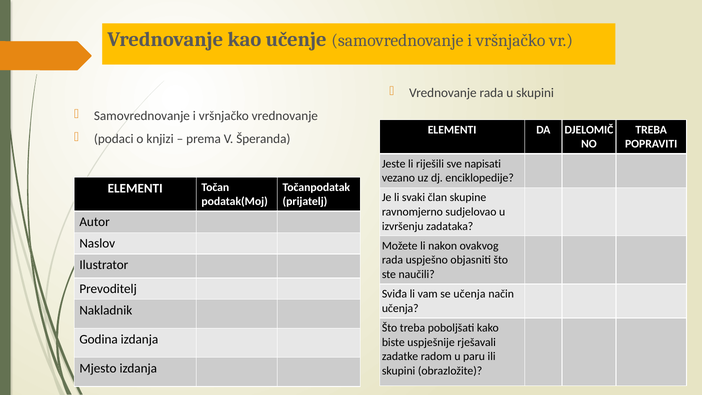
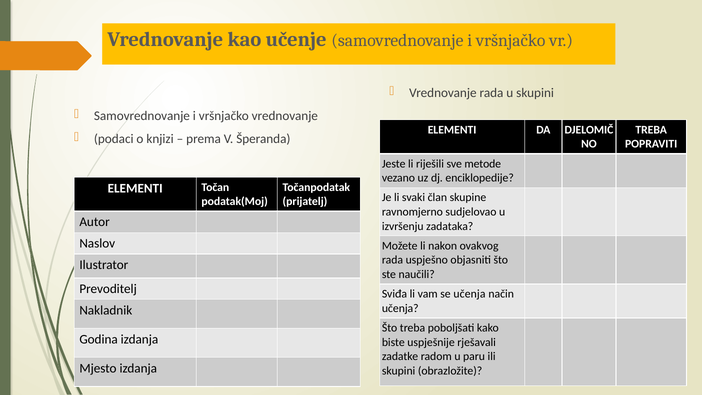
napisati: napisati -> metode (483, 164)
